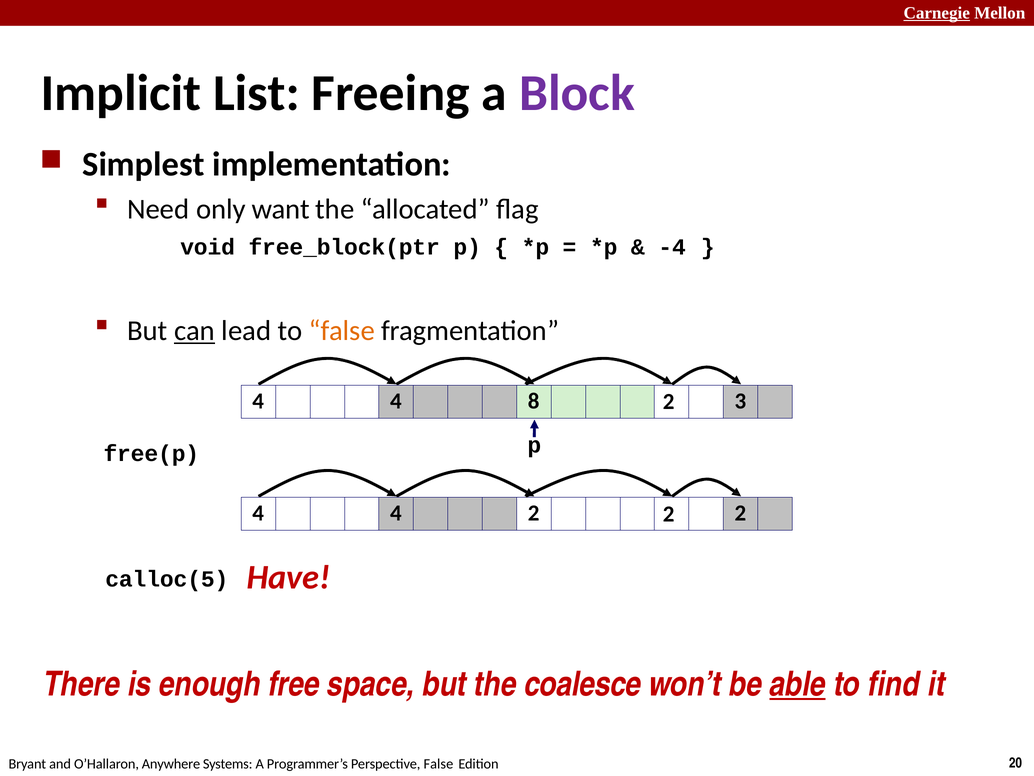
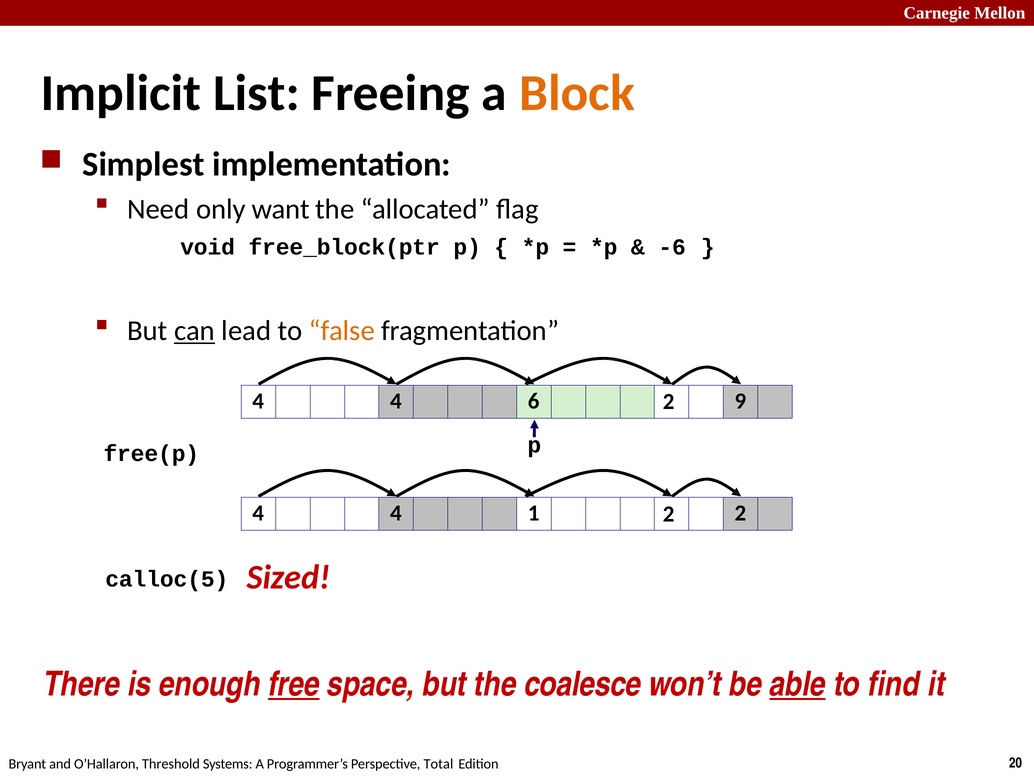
Carnegie underline: present -> none (937, 13)
Block colour: purple -> orange (577, 93)
-4: -4 -> -6 (672, 247)
8: 8 -> 6 (534, 401)
3: 3 -> 9 (740, 401)
4 2: 2 -> 1 (534, 513)
Have: Have -> Sized (289, 577)
free underline: none -> present (294, 684)
Anywhere: Anywhere -> Threshold (171, 764)
Perspective False: False -> Total (438, 764)
